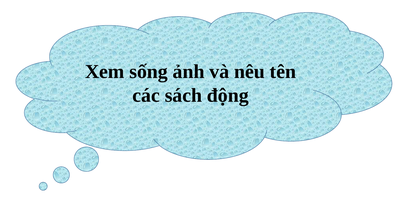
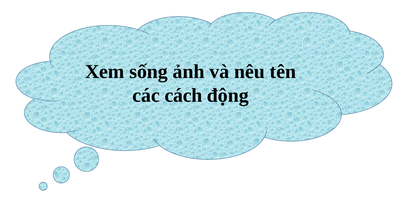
sách: sách -> cách (184, 95)
